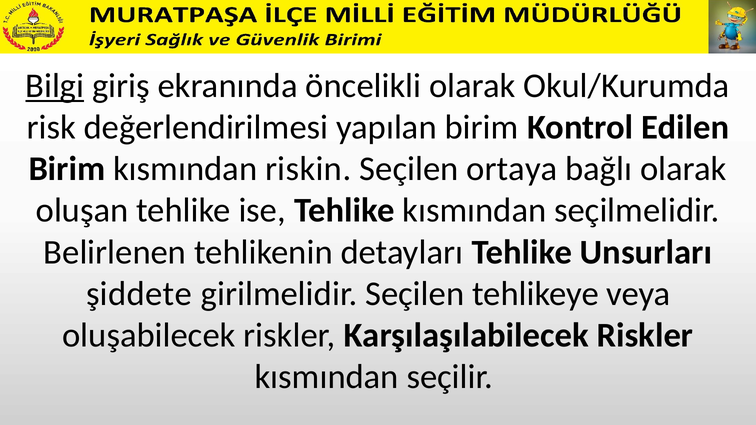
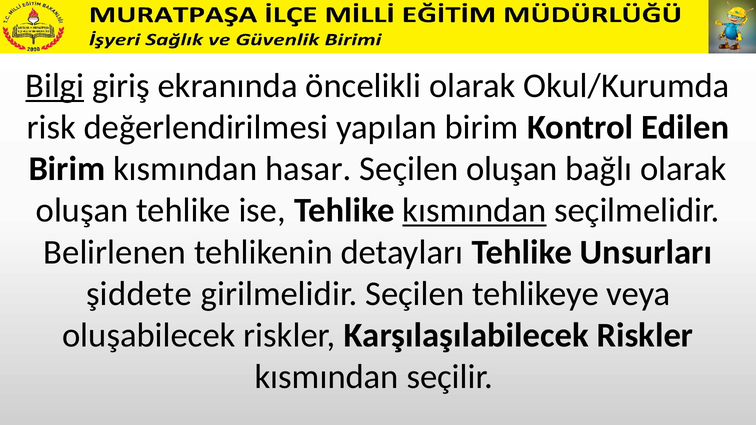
riskin: riskin -> hasar (308, 169)
Seçilen ortaya: ortaya -> oluşan (512, 169)
kısmından underline: none -> present (474, 211)
